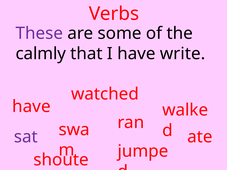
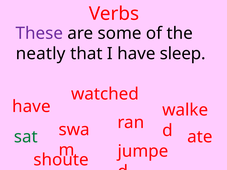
calmly: calmly -> neatly (41, 54)
write: write -> sleep (183, 54)
sat colour: purple -> green (26, 137)
